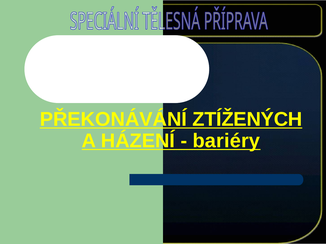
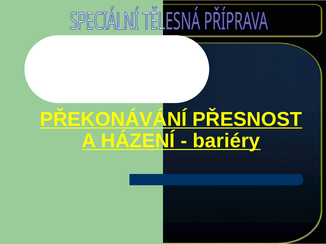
ZTÍŽENÝCH: ZTÍŽENÝCH -> PŘESNOST (247, 120)
